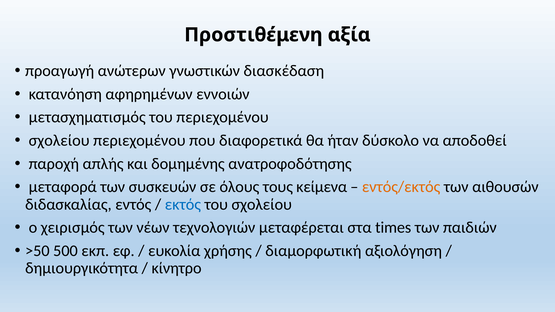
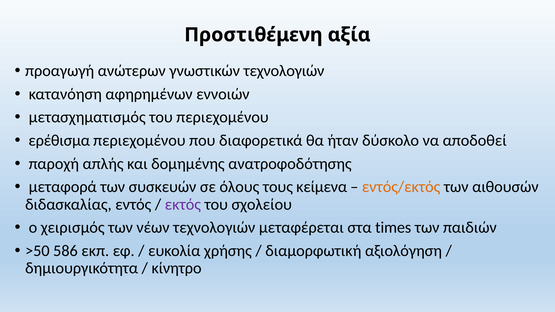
γνωστικών διασκέδαση: διασκέδαση -> τεχνολογιών (284, 71)
σχολείου: σχολείου -> ερέθισµα (59, 141)
εκτός colour: blue -> purple (183, 204)
500: 500 -> 586 (65, 251)
